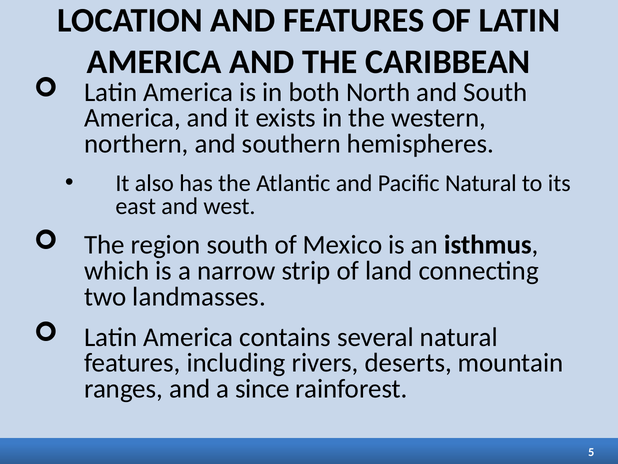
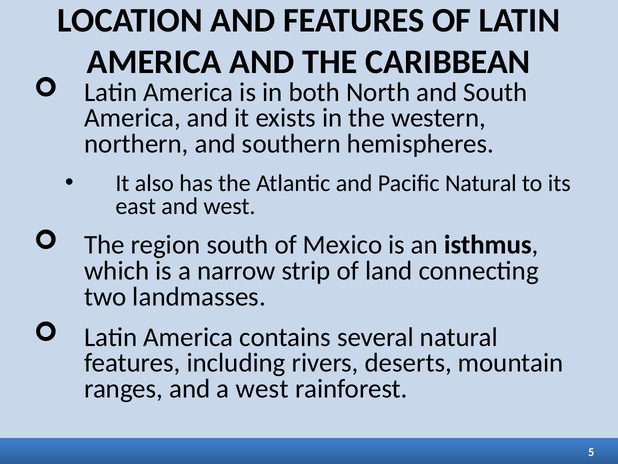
a since: since -> west (262, 388)
